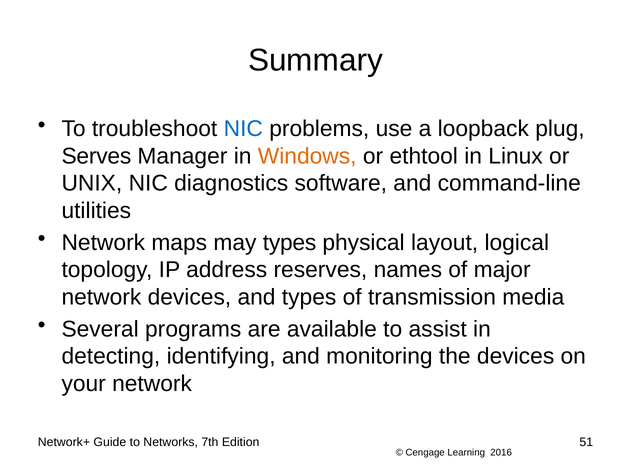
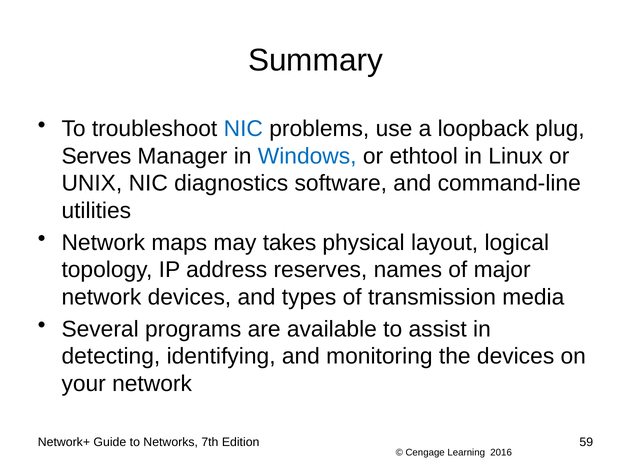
Windows colour: orange -> blue (307, 156)
may types: types -> takes (290, 243)
51: 51 -> 59 (586, 442)
